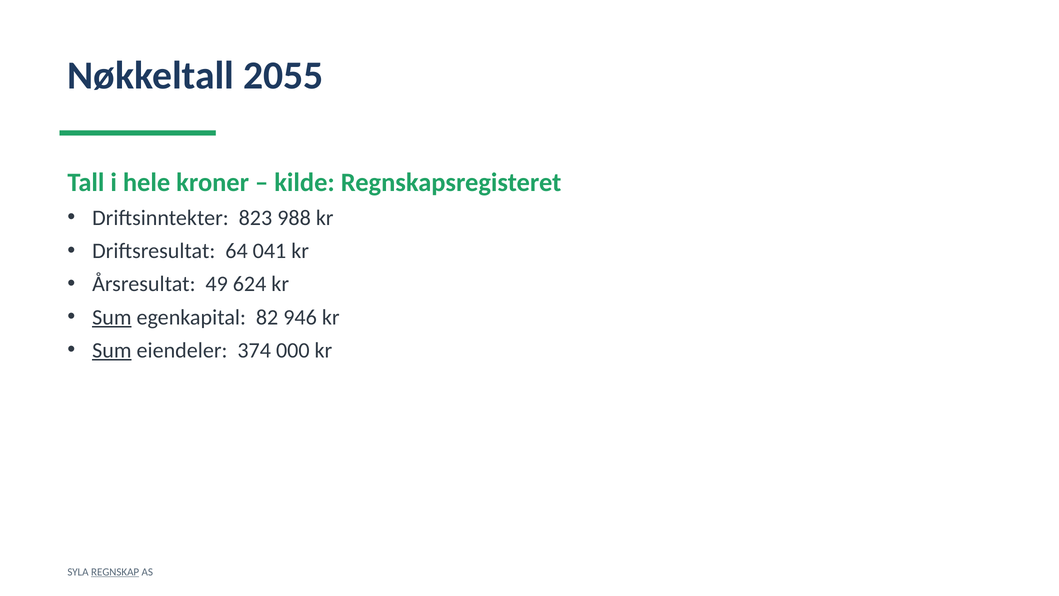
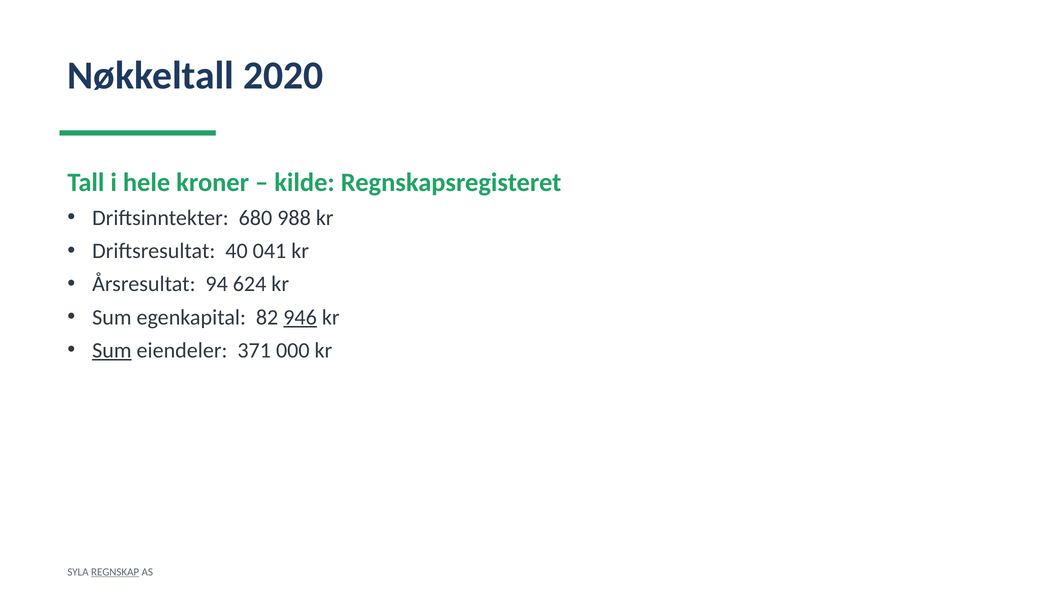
2055: 2055 -> 2020 (283, 76)
823: 823 -> 680 (255, 218)
64: 64 -> 40 (237, 251)
49: 49 -> 94 (217, 284)
Sum underline: present -> none (112, 317)
946 underline: none -> present (300, 317)
374: 374 -> 371 (254, 350)
